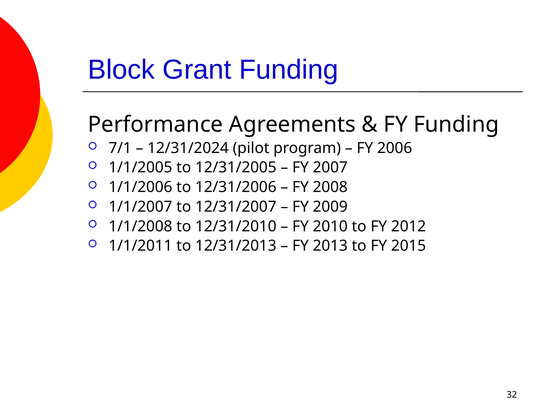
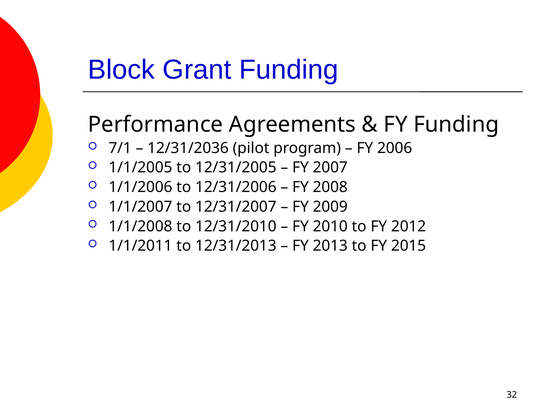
12/31/2024: 12/31/2024 -> 12/31/2036 (188, 148)
